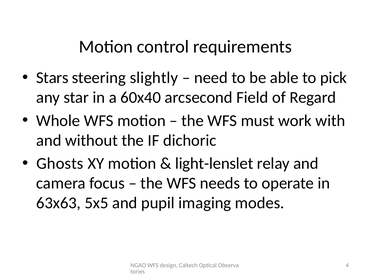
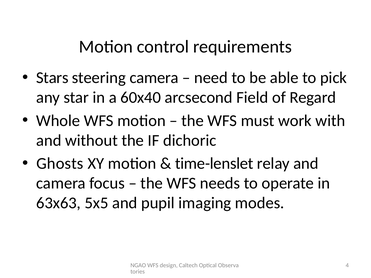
steering slightly: slightly -> camera (154, 78)
light-lenslet: light-lenslet -> time-lenslet (214, 164)
